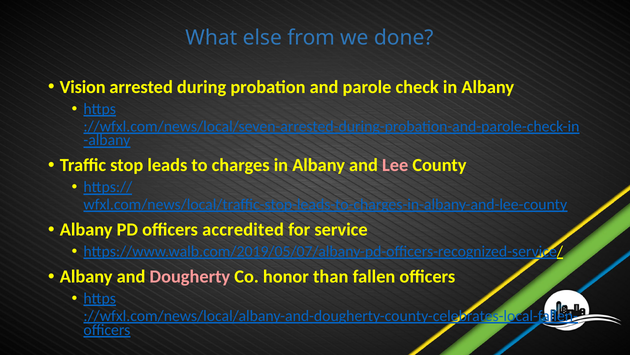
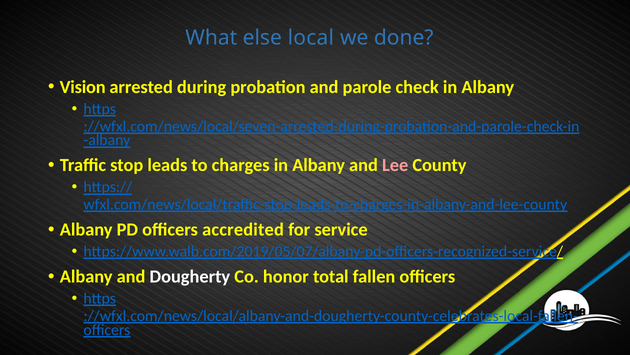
from: from -> local (311, 38)
Dougherty colour: pink -> white (190, 276)
than: than -> total (331, 276)
